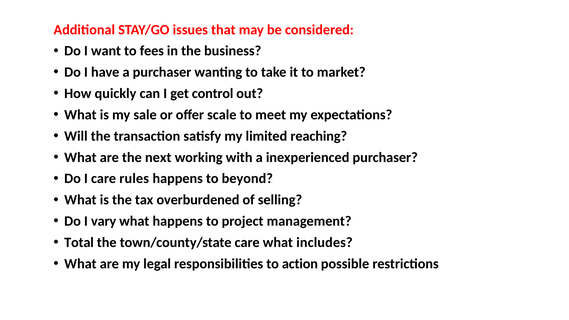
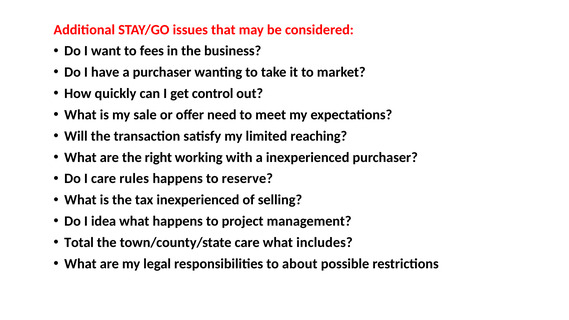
scale: scale -> need (222, 115)
next: next -> right (158, 157)
beyond: beyond -> reserve (247, 179)
tax overburdened: overburdened -> inexperienced (198, 200)
vary: vary -> idea (104, 221)
action: action -> about (300, 264)
